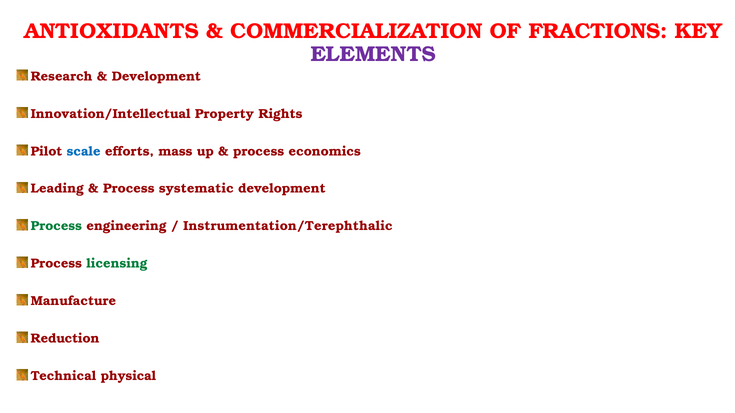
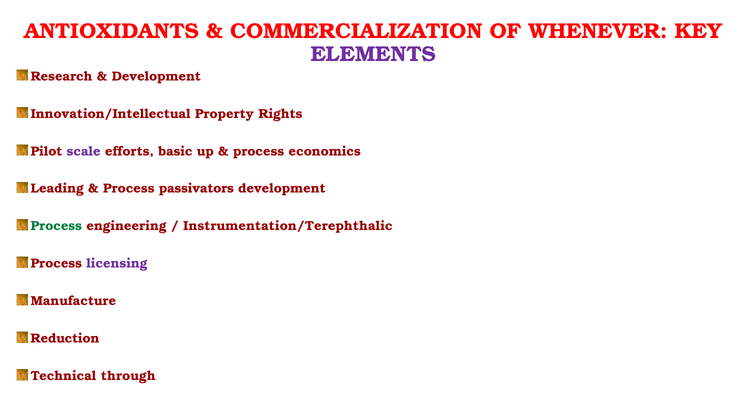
FRACTIONS: FRACTIONS -> WHENEVER (598, 31)
scale colour: blue -> purple (84, 151)
mass: mass -> basic (176, 151)
systematic: systematic -> passivators (196, 189)
licensing colour: green -> purple (117, 264)
physical: physical -> through (128, 376)
